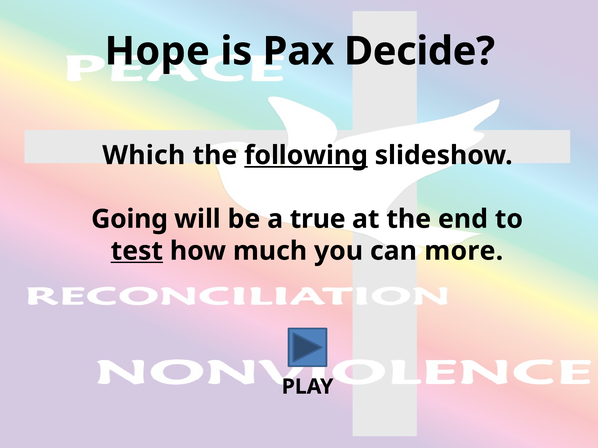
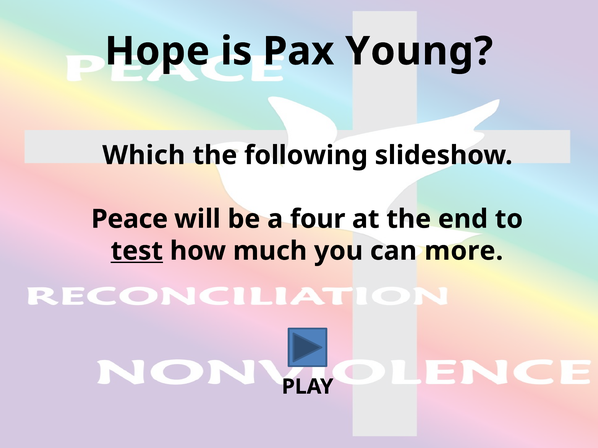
Decide: Decide -> Young (419, 51)
following underline: present -> none (306, 156)
Going: Going -> Peace (130, 219)
true: true -> four (318, 219)
